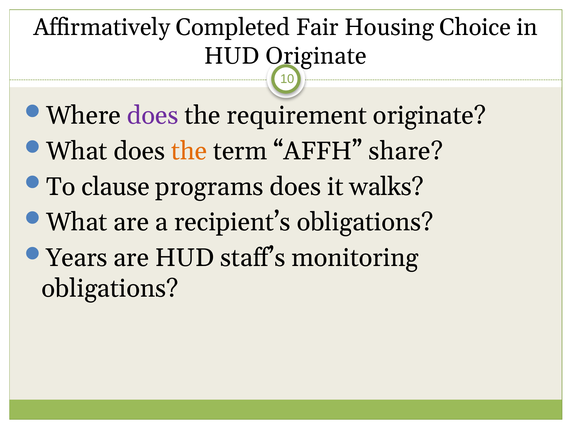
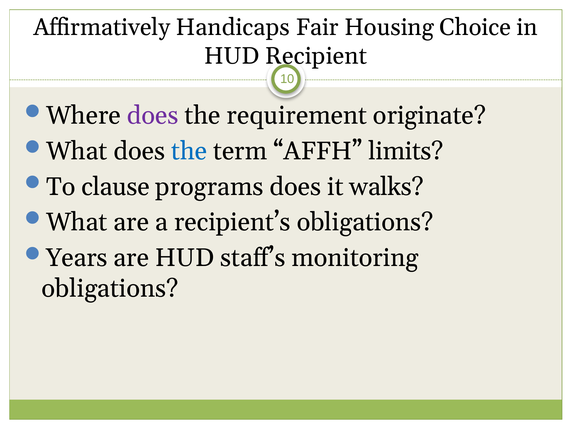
Completed: Completed -> Handicaps (233, 27)
HUD Originate: Originate -> Recipient (316, 56)
the colour: orange -> blue (189, 151)
share: share -> limits (406, 151)
